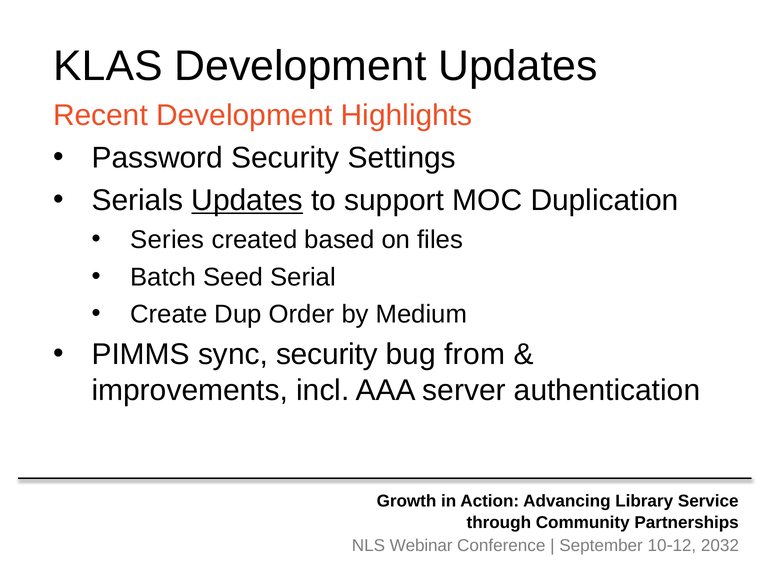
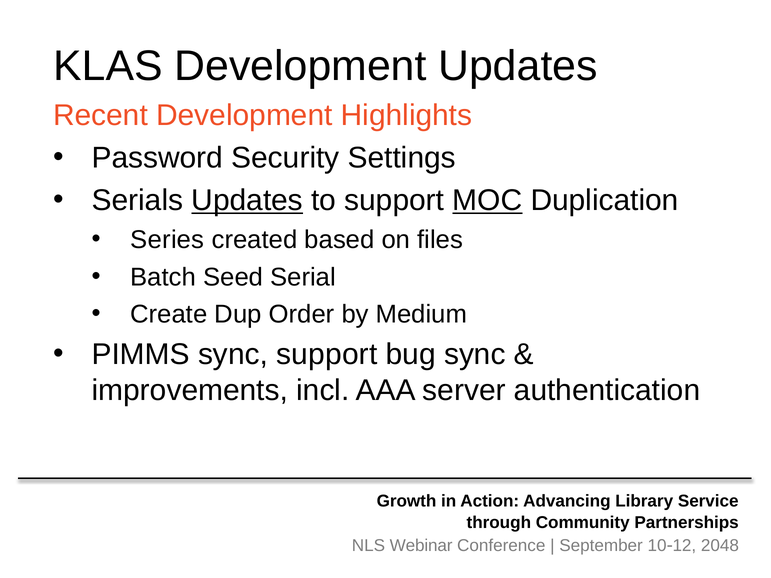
MOC underline: none -> present (487, 200)
sync security: security -> support (327, 355)
bug from: from -> sync (475, 355)
2032: 2032 -> 2048 (720, 546)
